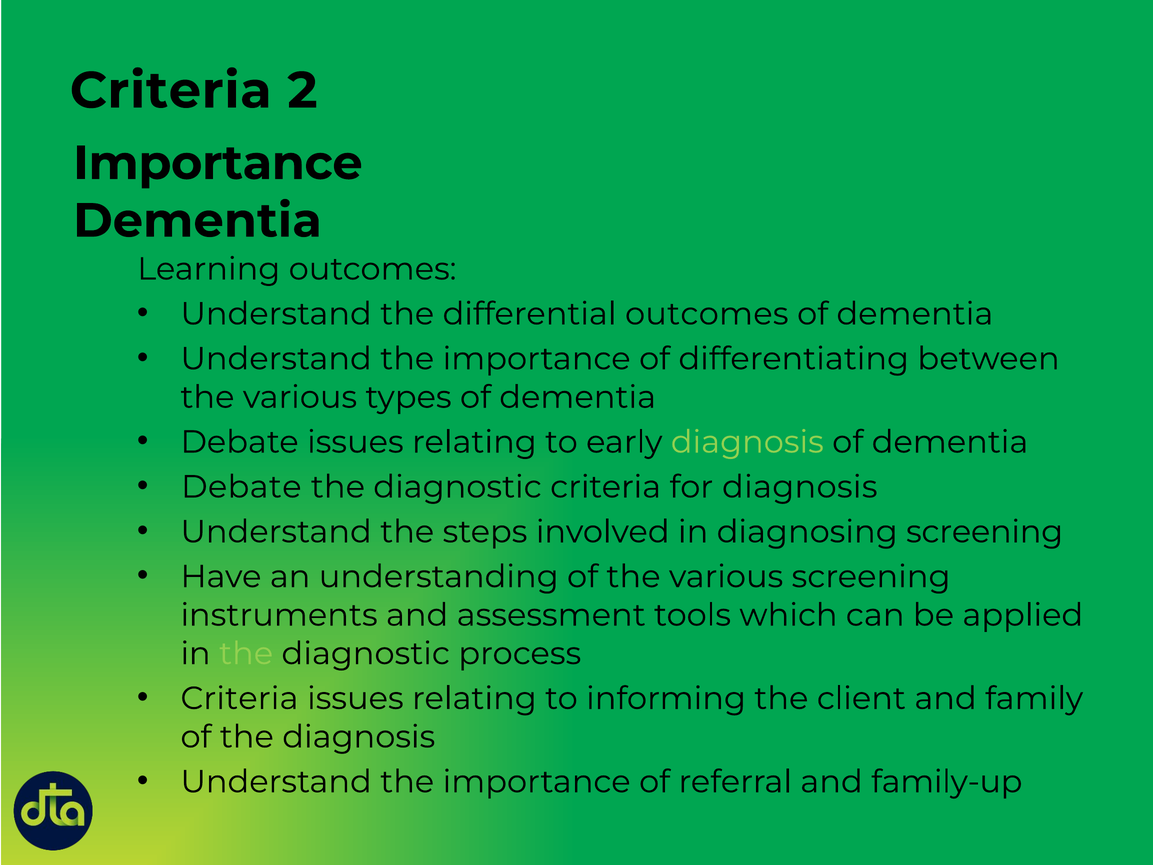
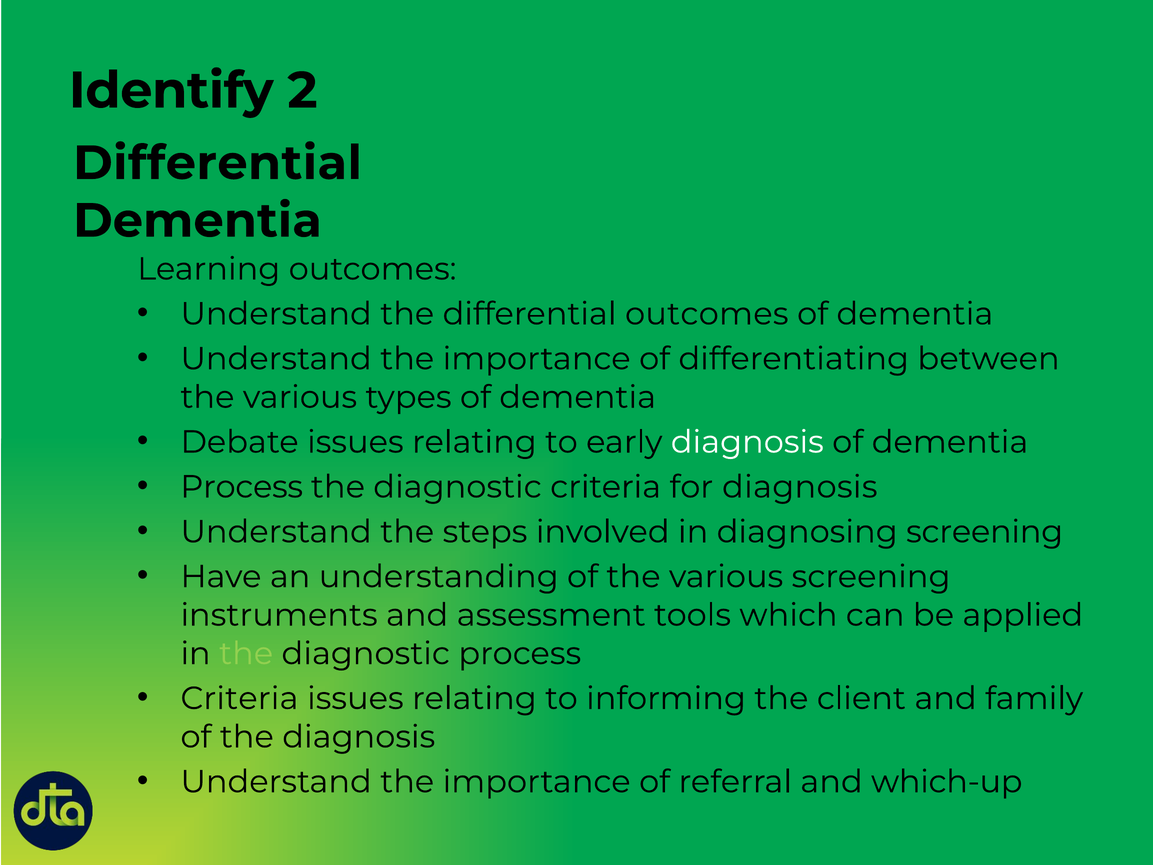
Criteria: Criteria -> Identify (171, 91)
Importance: Importance -> Differential (218, 163)
diagnosis colour: light green -> white (747, 442)
Debate: Debate -> Process (242, 487)
family-up: family-up -> which-up (947, 782)
